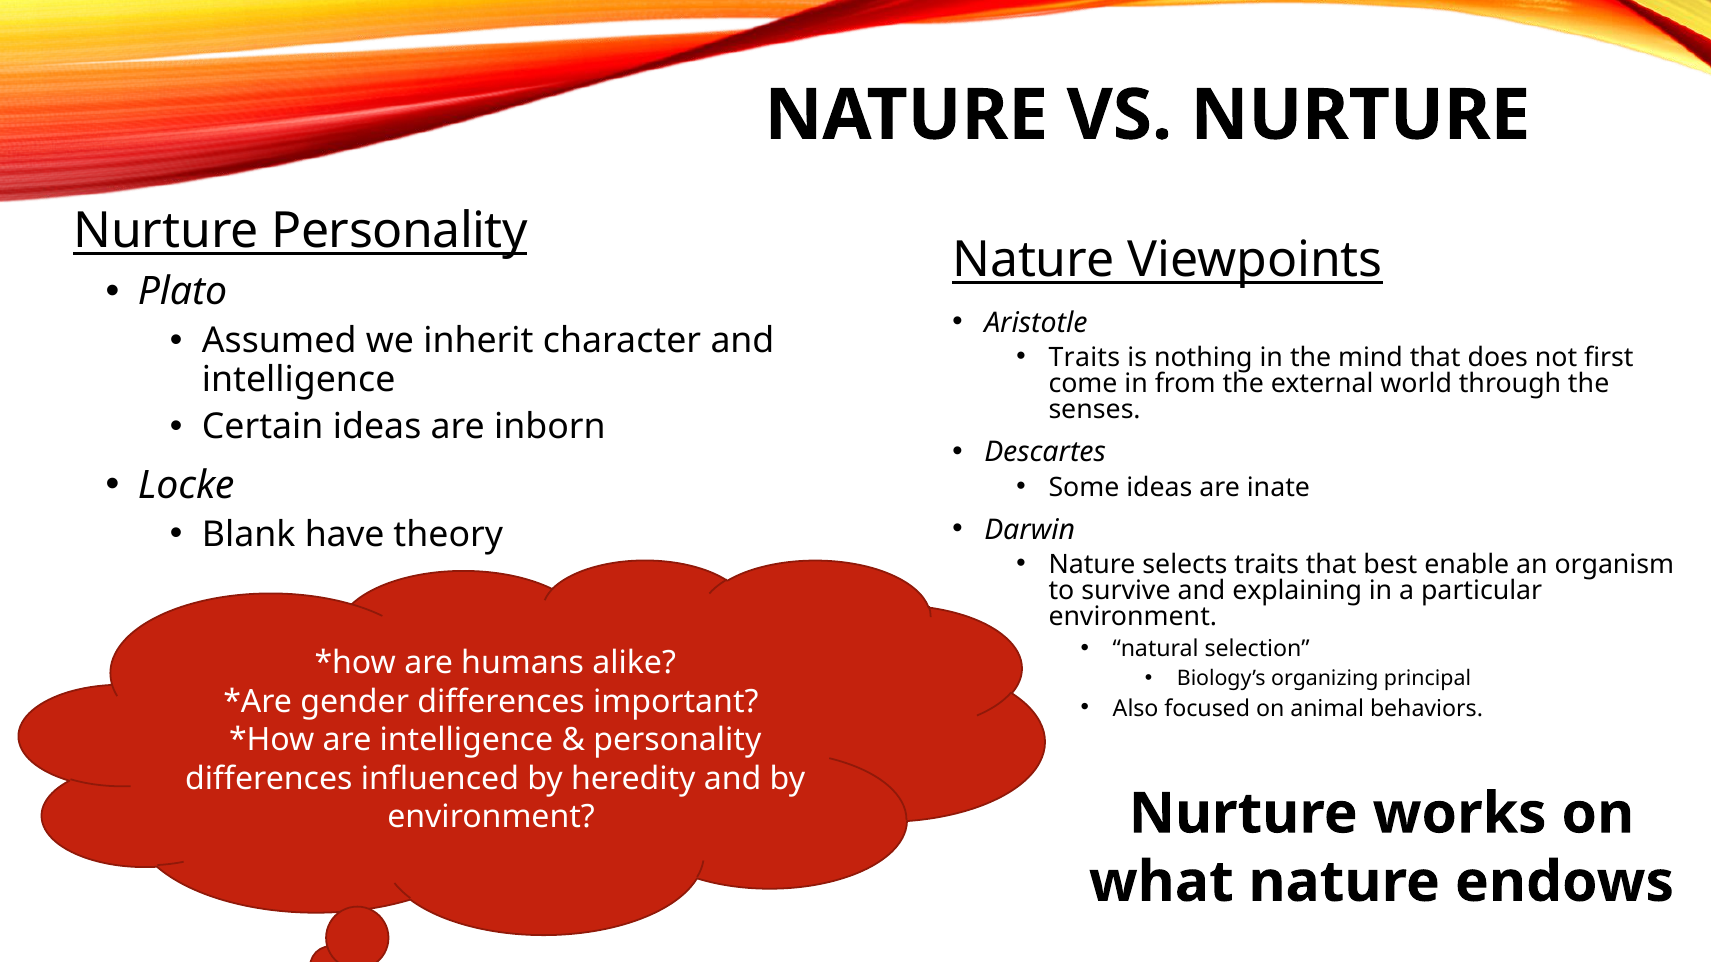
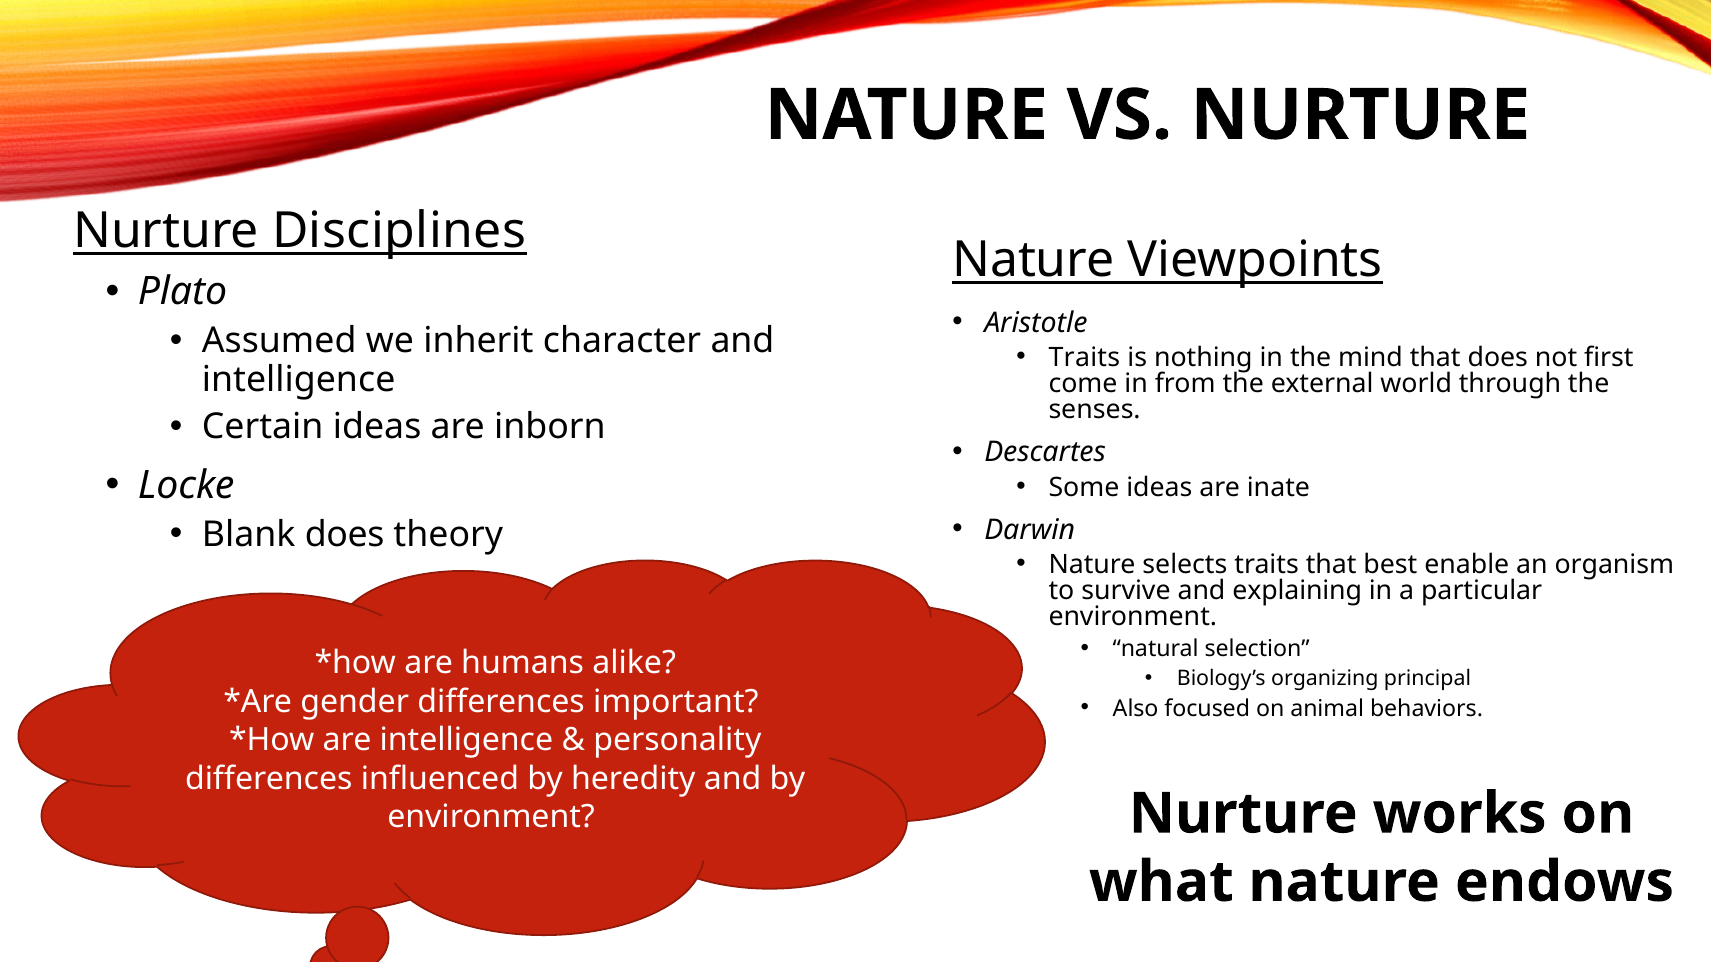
Nurture Personality: Personality -> Disciplines (399, 231)
Blank have: have -> does (345, 535)
